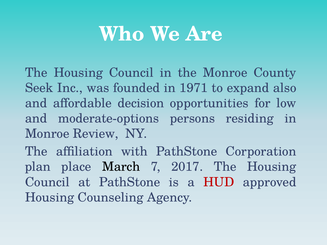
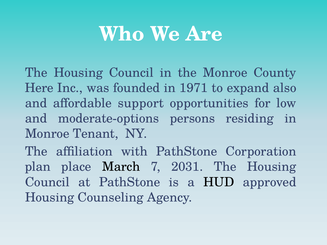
Seek: Seek -> Here (39, 88)
decision: decision -> support (141, 103)
Review: Review -> Tenant (96, 134)
2017: 2017 -> 2031 (187, 167)
HUD colour: red -> black (219, 182)
